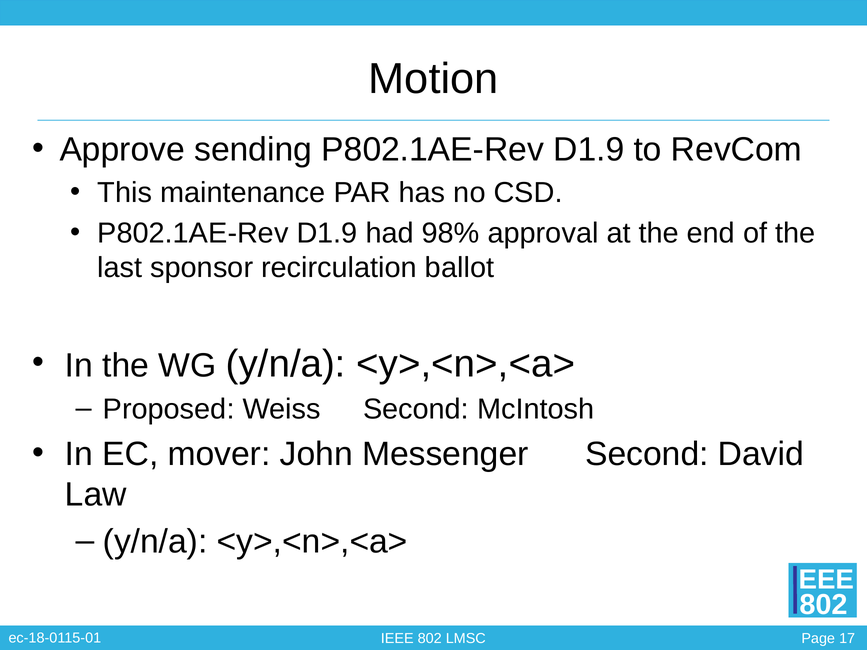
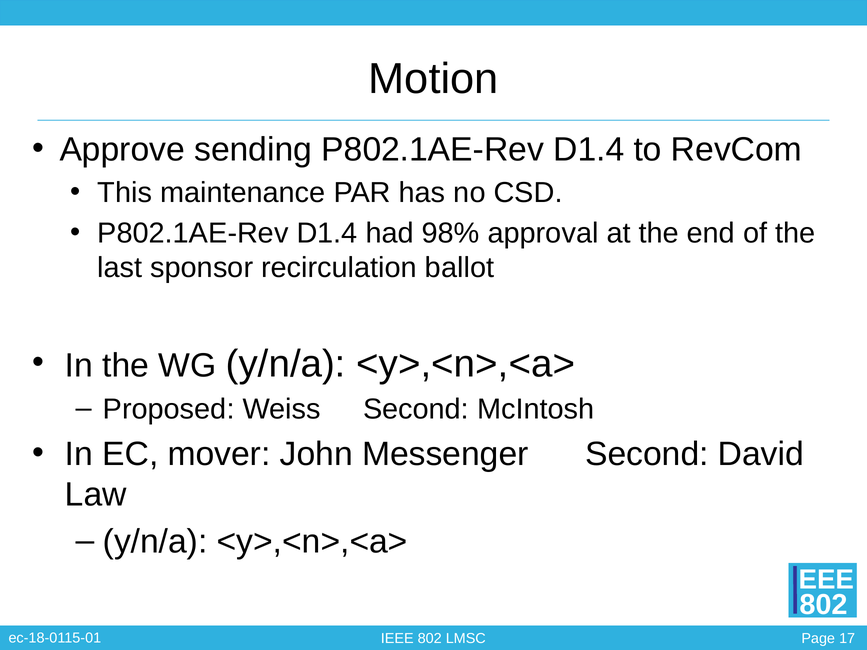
sending P802.1AE-Rev D1.9: D1.9 -> D1.4 (589, 150)
D1.9: D1.9 -> D1.4 (327, 233)
